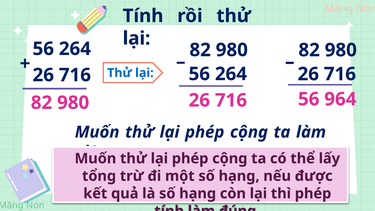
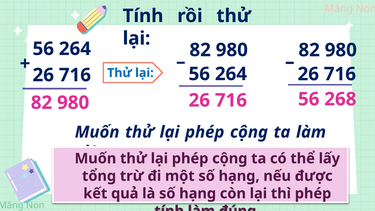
964: 964 -> 268 (340, 99)
